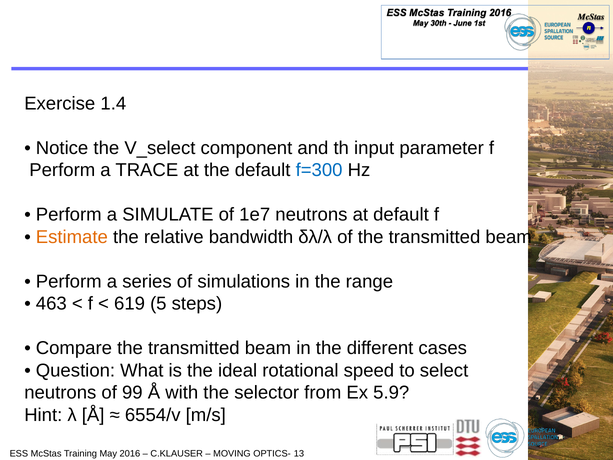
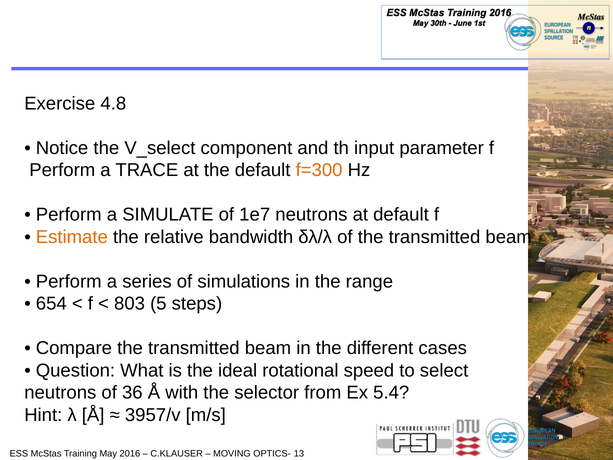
1.4: 1.4 -> 4.8 (113, 103)
f=300 colour: blue -> orange (319, 170)
463: 463 -> 654 (51, 304)
619: 619 -> 803 (130, 304)
99: 99 -> 36 (132, 393)
5.9: 5.9 -> 5.4 (391, 393)
6554/v: 6554/v -> 3957/v (153, 415)
